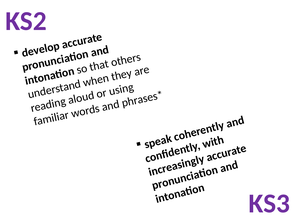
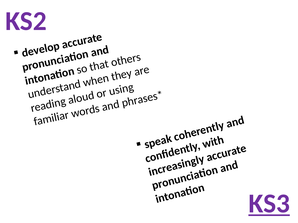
KS3 underline: none -> present (269, 204)
